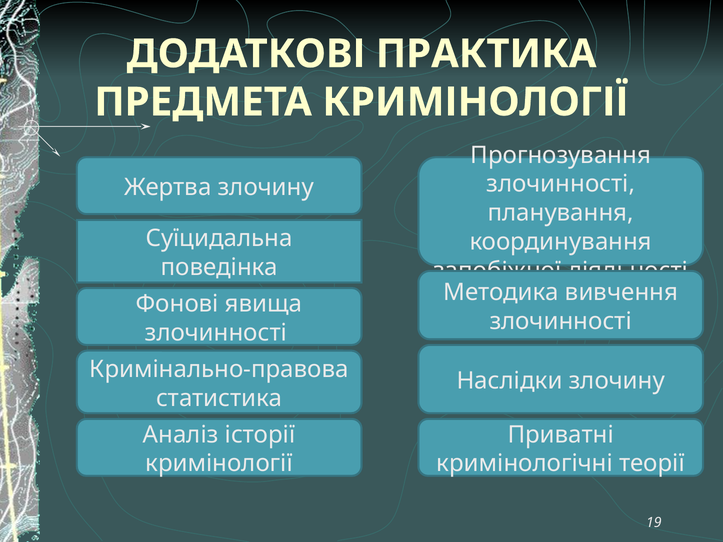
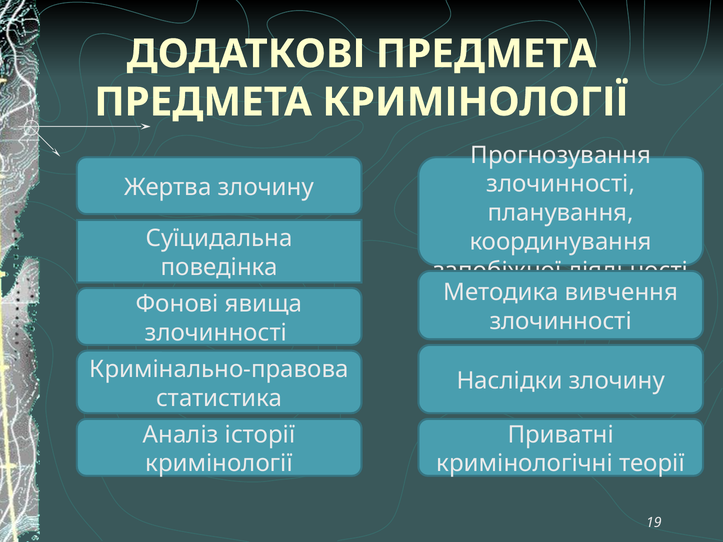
ДОДАТКОВІ ПРАКТИКА: ПРАКТИКА -> ПРЕДМЕТА (486, 54)
